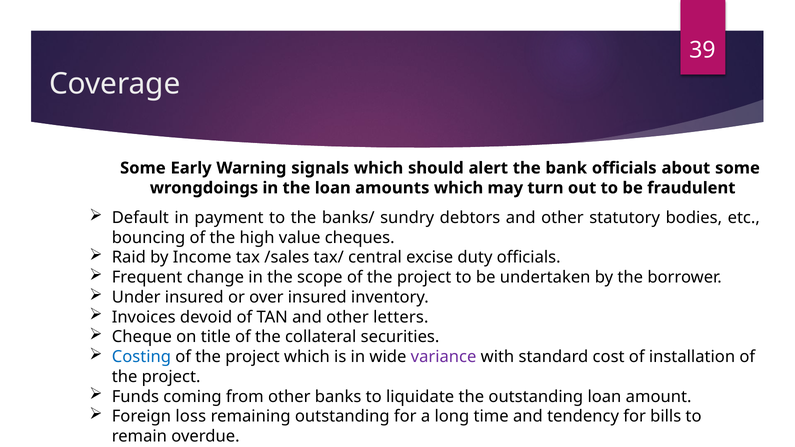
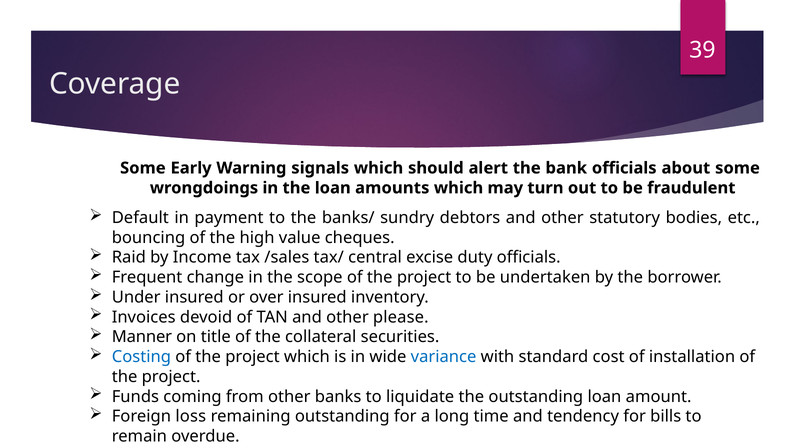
letters: letters -> please (401, 317)
Cheque: Cheque -> Manner (142, 337)
variance colour: purple -> blue (444, 357)
